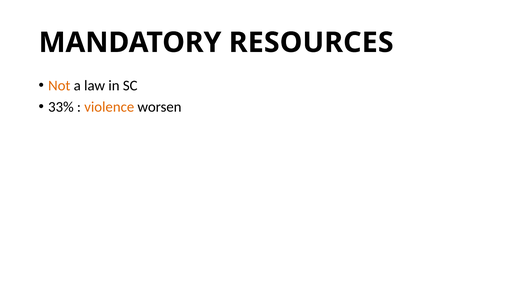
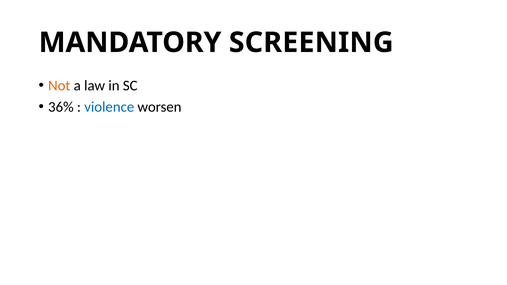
RESOURCES: RESOURCES -> SCREENING (311, 43)
33%: 33% -> 36% (61, 107)
violence colour: orange -> blue (109, 107)
